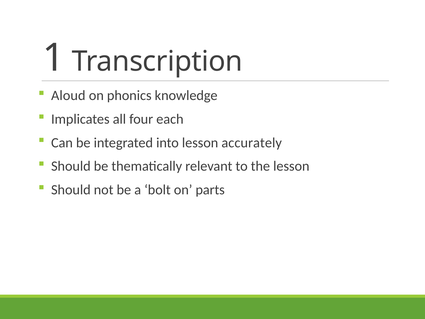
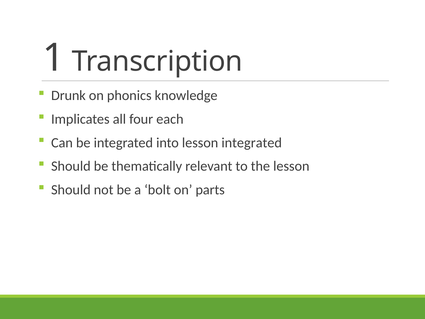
Aloud: Aloud -> Drunk (68, 95)
lesson accurately: accurately -> integrated (252, 143)
